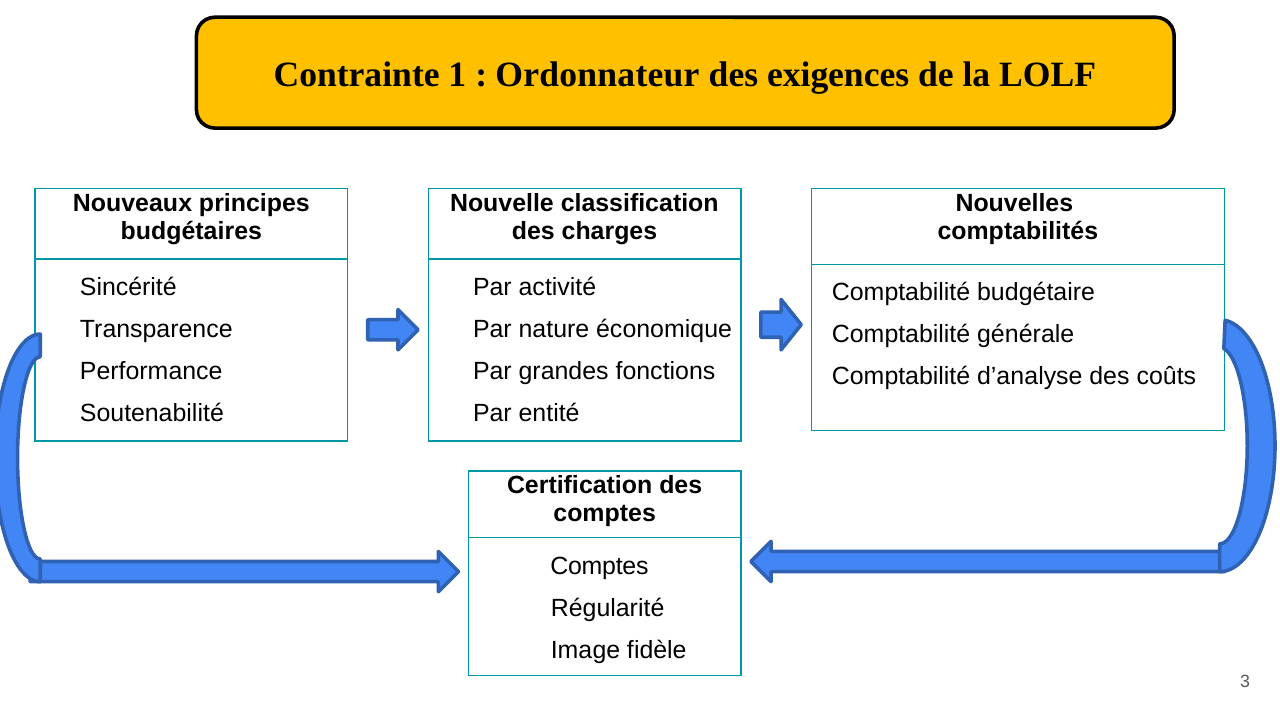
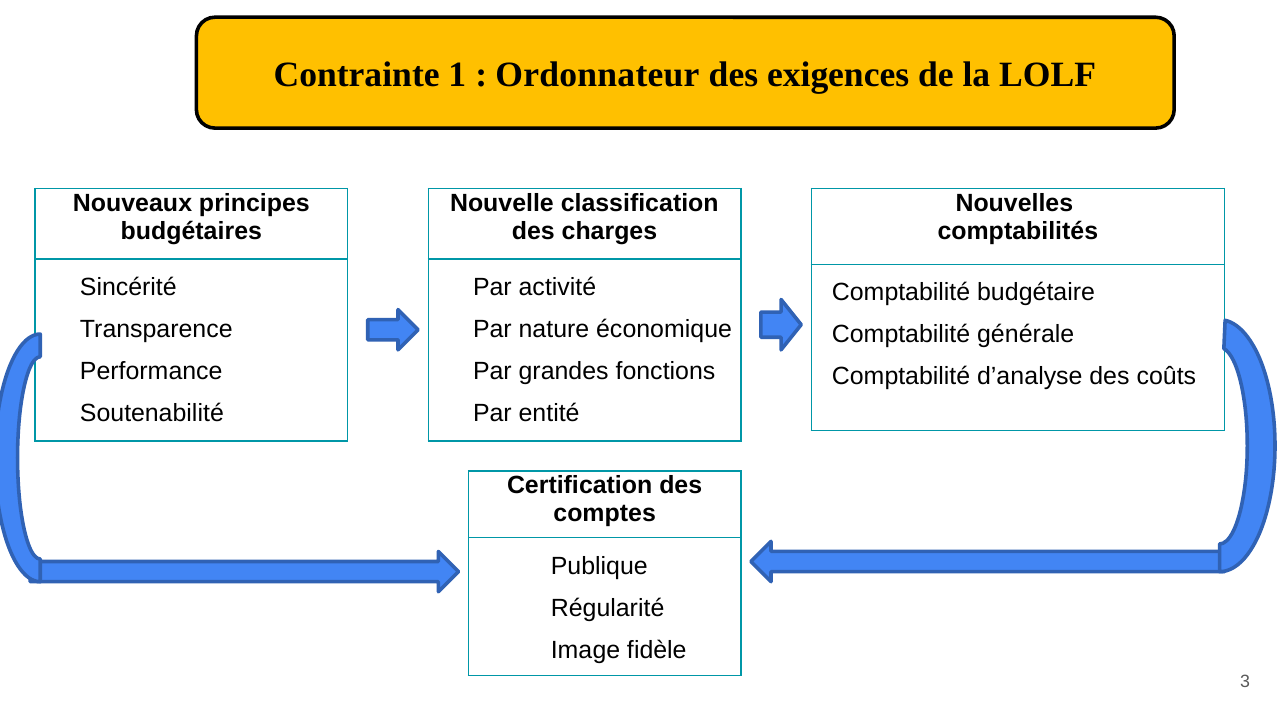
Comptes: Comptes -> Publique (599, 566)
